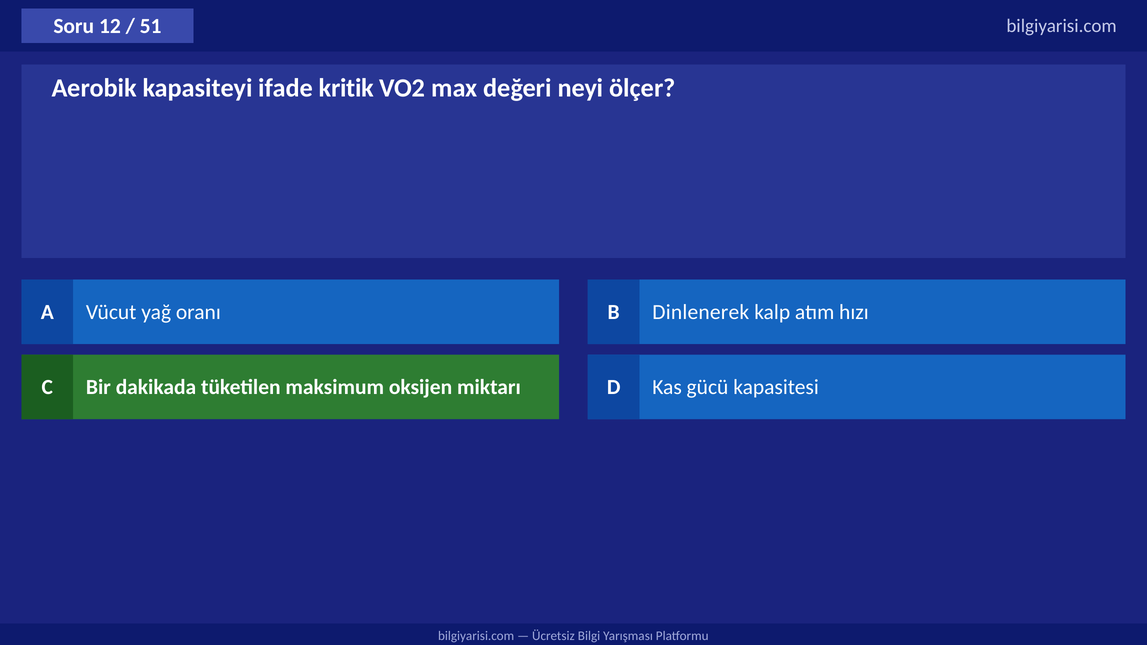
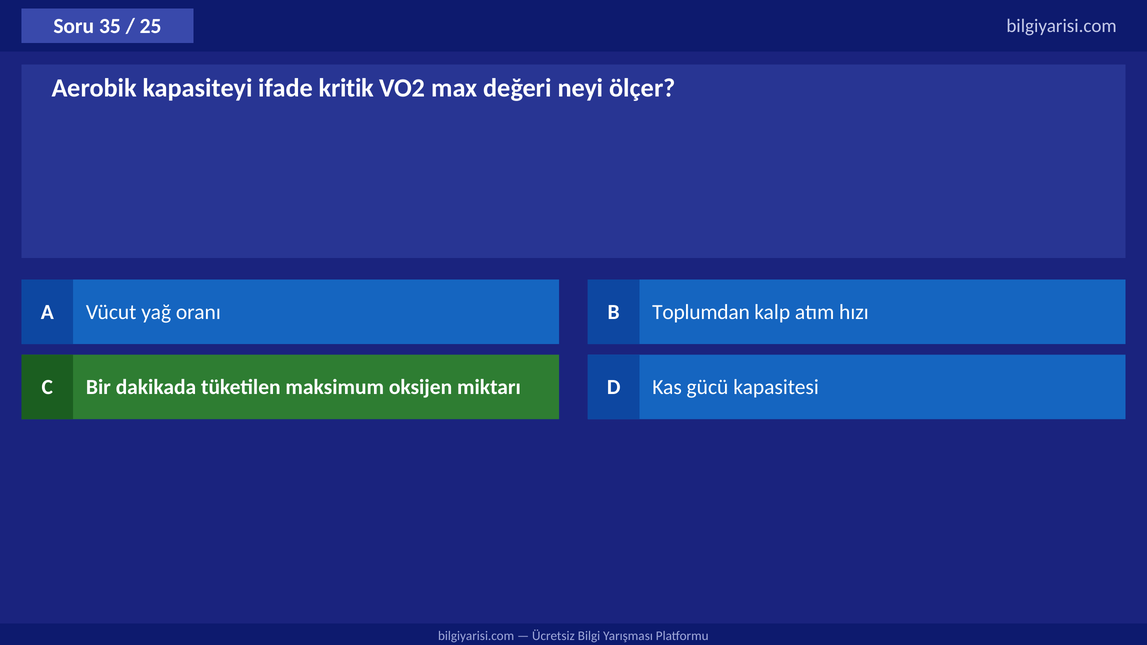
12: 12 -> 35 (110, 26)
51: 51 -> 25 (151, 26)
Dinlenerek: Dinlenerek -> Toplumdan (701, 312)
